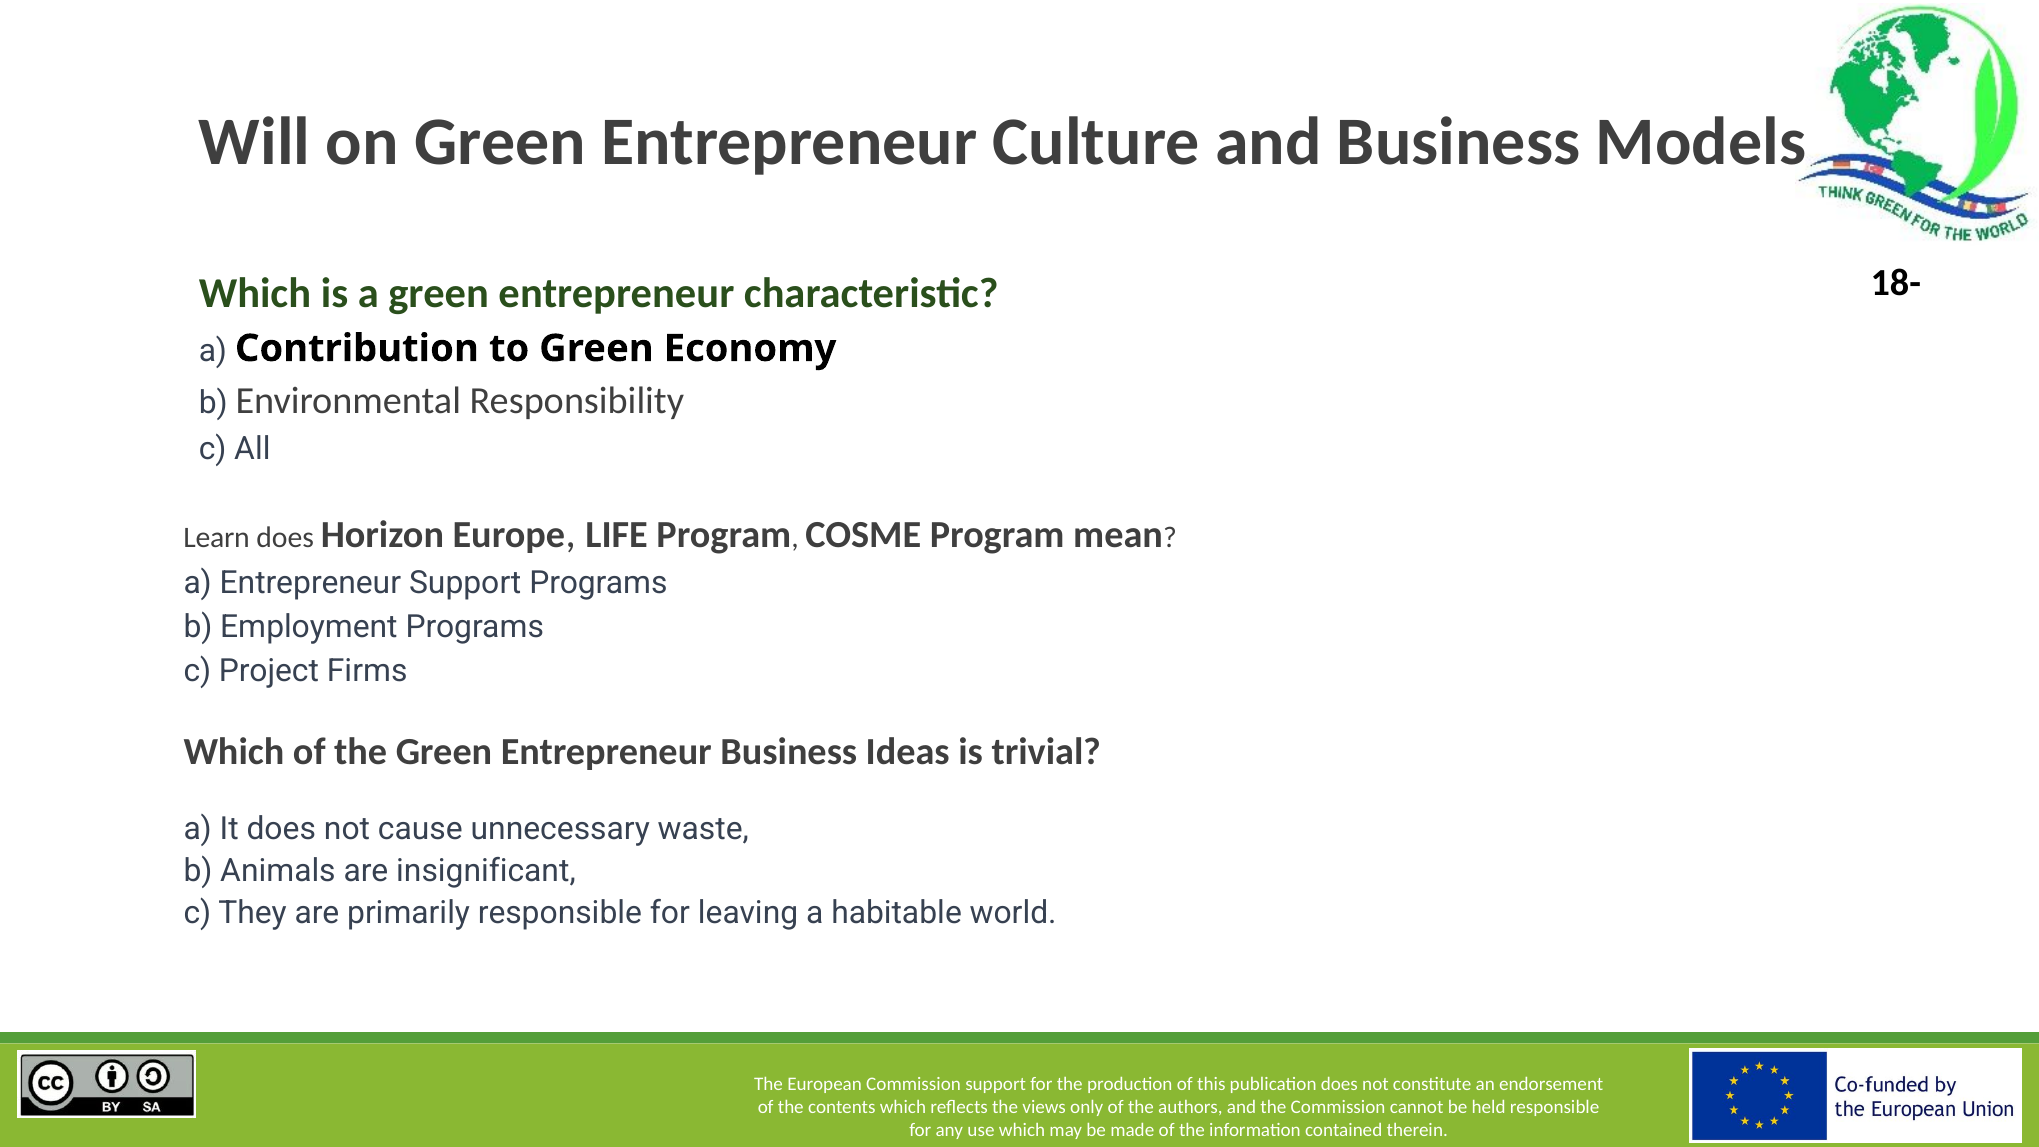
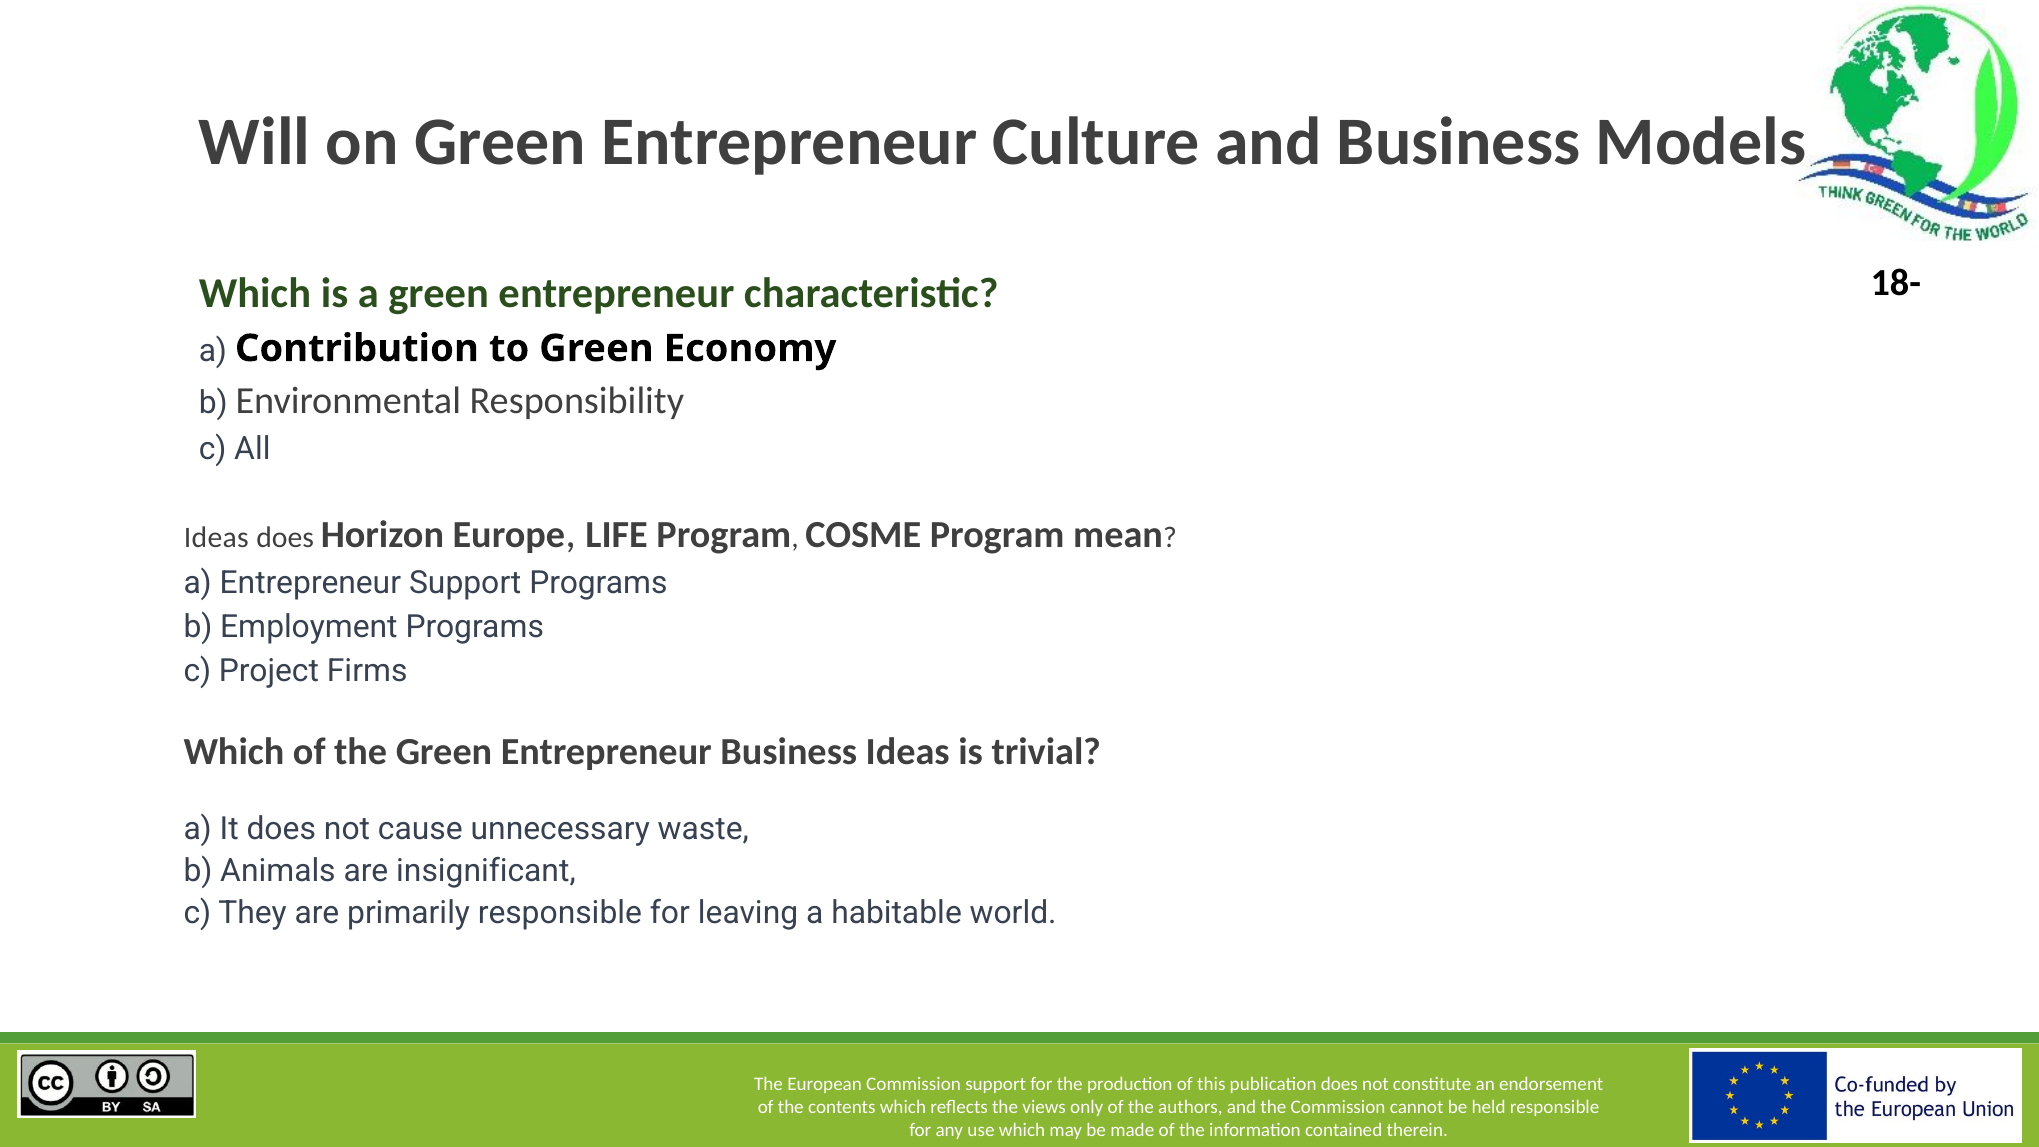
Learn: Learn -> Ideas (216, 538)
